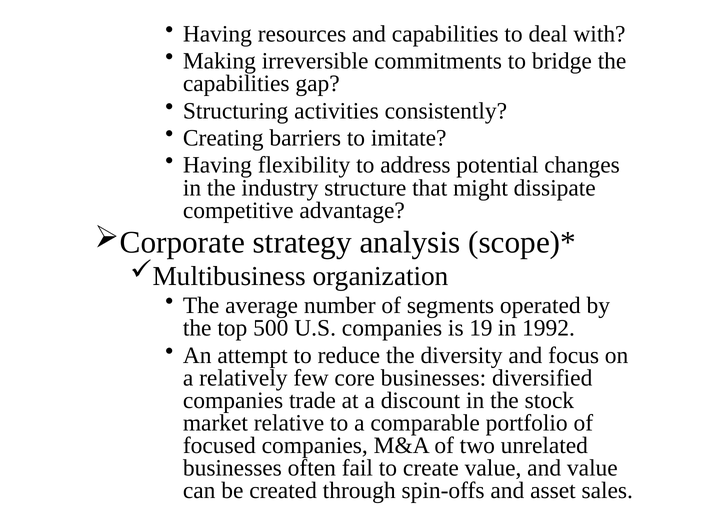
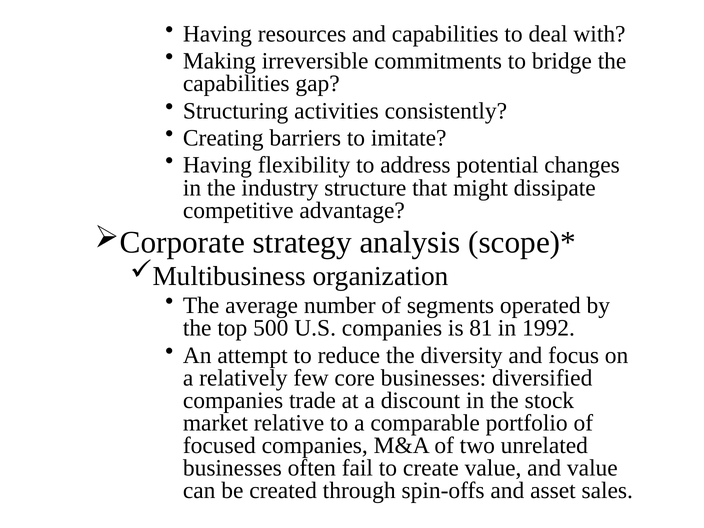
19: 19 -> 81 (481, 328)
